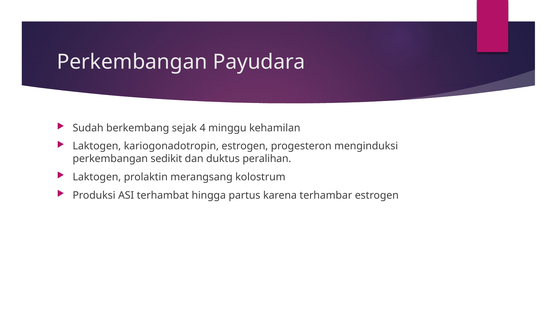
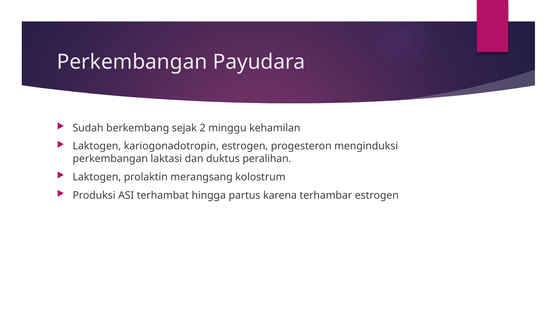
4: 4 -> 2 (203, 128)
sedikit: sedikit -> laktasi (166, 159)
